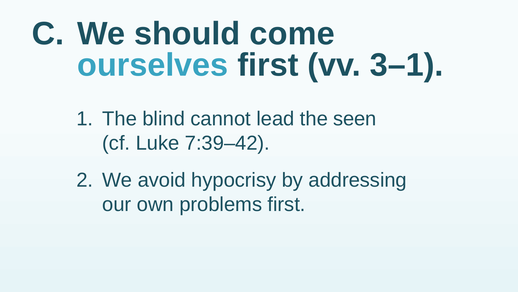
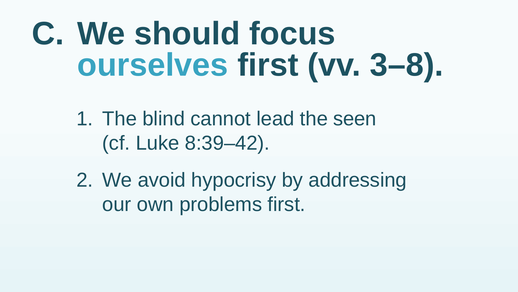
come: come -> focus (292, 34)
3–1: 3–1 -> 3–8 (407, 65)
7:39–42: 7:39–42 -> 8:39–42 (227, 143)
